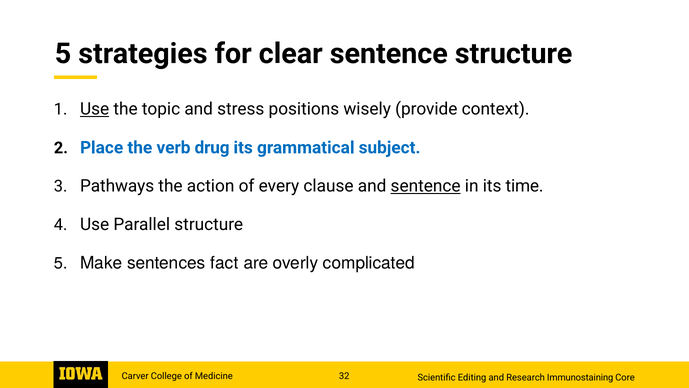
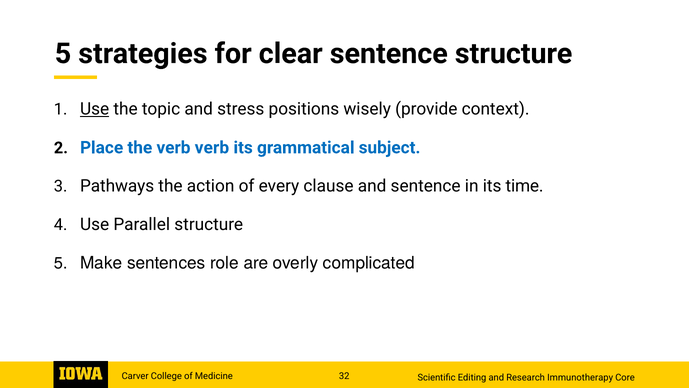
verb drug: drug -> verb (212, 147)
sentence underline: present -> none (426, 186)
fact: fact -> role (224, 263)
Immunostaining: Immunostaining -> Immunotherapy (580, 377)
